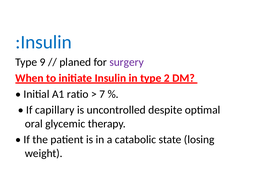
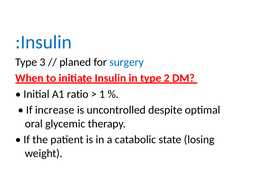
9: 9 -> 3 (43, 62)
surgery colour: purple -> blue (127, 62)
7: 7 -> 1 (102, 94)
capillary: capillary -> increase (55, 110)
